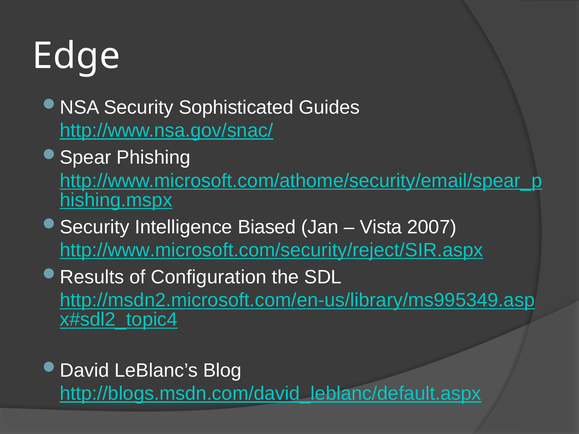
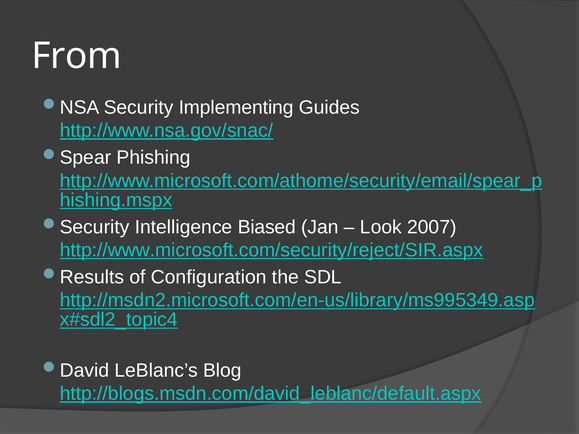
Edge: Edge -> From (77, 56)
Sophisticated: Sophisticated -> Implementing (236, 107)
Vista: Vista -> Look (381, 227)
